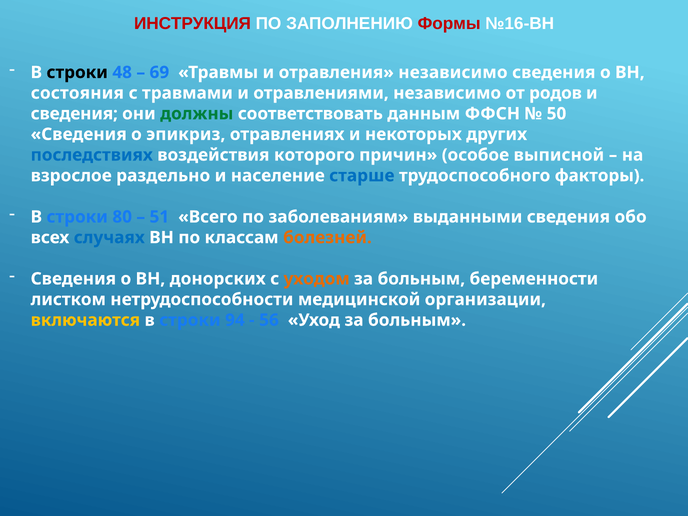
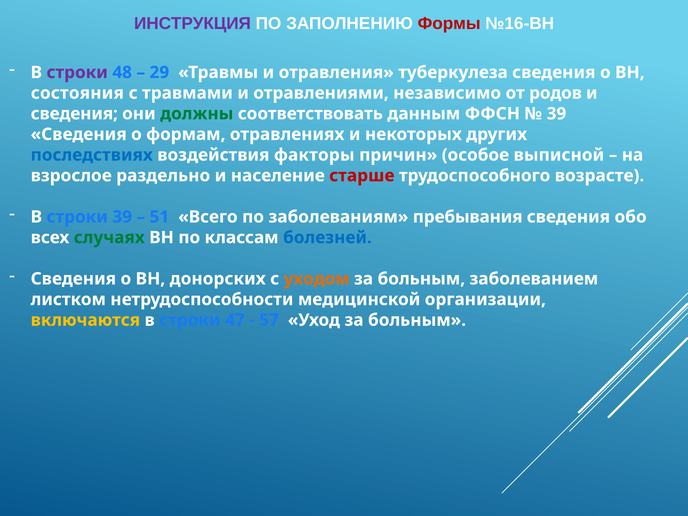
ИНСТРУКЦИЯ colour: red -> purple (192, 24)
строки colour: black -> purple (77, 72)
69: 69 -> 29 (159, 72)
отравления независимо: независимо -> туберкулеза (453, 72)
50: 50 -> 39 (556, 114)
эпикриз: эпикриз -> формам (186, 134)
которого: которого -> факторы (314, 155)
старше colour: blue -> red (362, 176)
факторы: факторы -> возрасте (599, 176)
строки 80: 80 -> 39 (122, 217)
выданными: выданными -> пребывания (468, 217)
случаях colour: blue -> green (109, 238)
болезней colour: orange -> blue (327, 238)
беременности: беременности -> заболеванием (534, 279)
94: 94 -> 47 (235, 320)
56: 56 -> 57 (269, 320)
